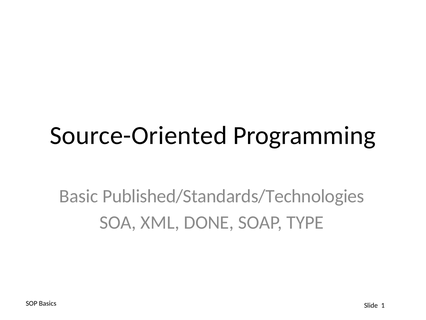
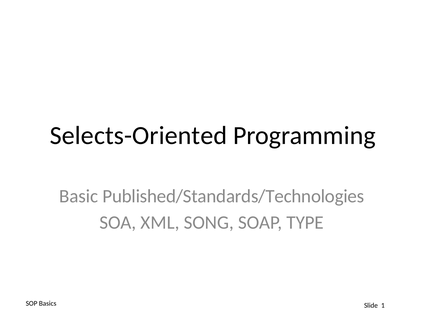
Source-Oriented: Source-Oriented -> Selects-Oriented (138, 135)
DONE: DONE -> SONG (209, 222)
